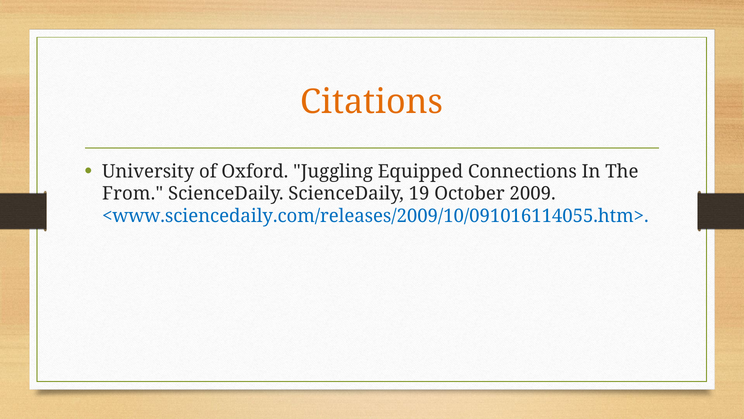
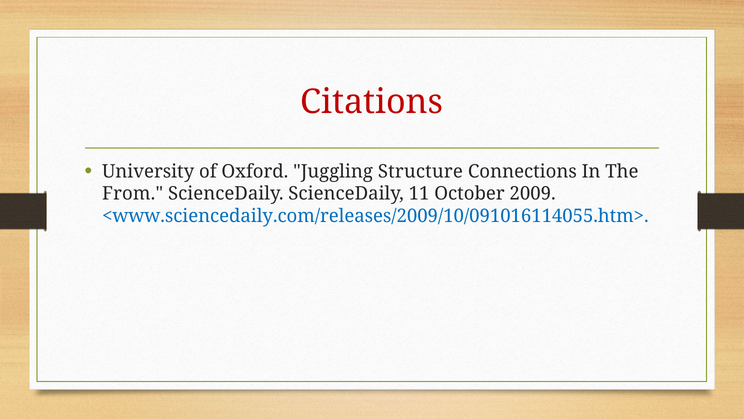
Citations colour: orange -> red (372, 102)
Equipped: Equipped -> Structure (420, 171)
19: 19 -> 11 (419, 194)
